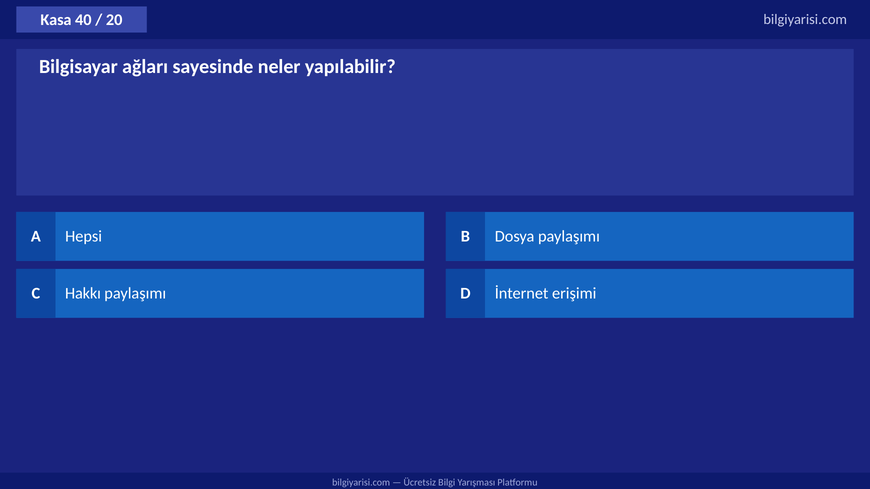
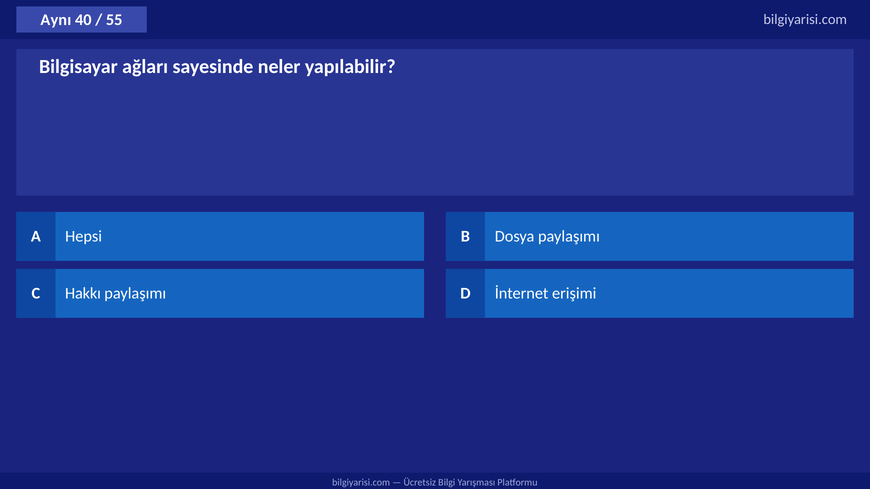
Kasa: Kasa -> Aynı (56, 20)
20: 20 -> 55 (114, 20)
